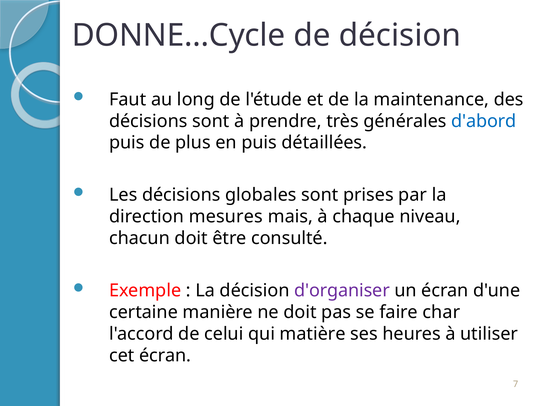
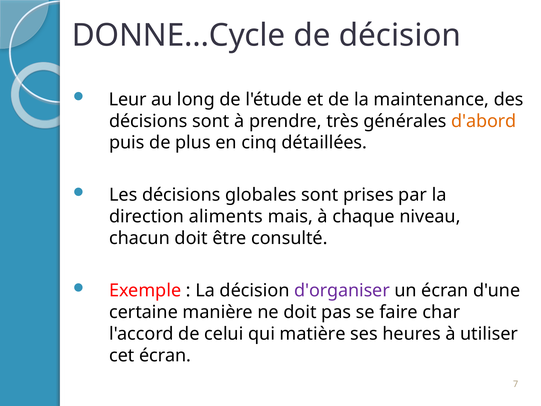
Faut: Faut -> Leur (128, 99)
d'abord colour: blue -> orange (484, 121)
en puis: puis -> cinq (259, 143)
mesures: mesures -> aliments (226, 217)
